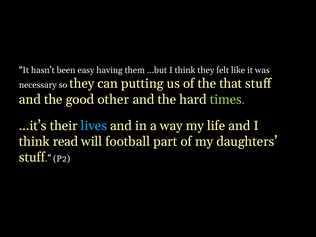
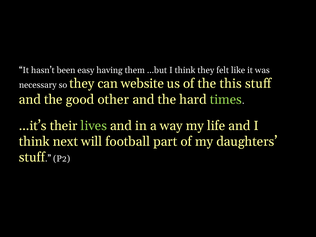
putting: putting -> website (142, 84)
that: that -> this (231, 84)
lives colour: light blue -> light green (94, 126)
read: read -> next (65, 142)
